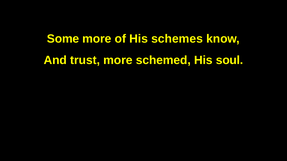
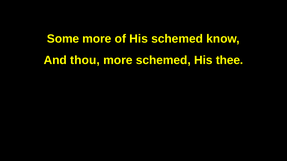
His schemes: schemes -> schemed (177, 39)
trust: trust -> thou (85, 60)
soul: soul -> thee (230, 60)
